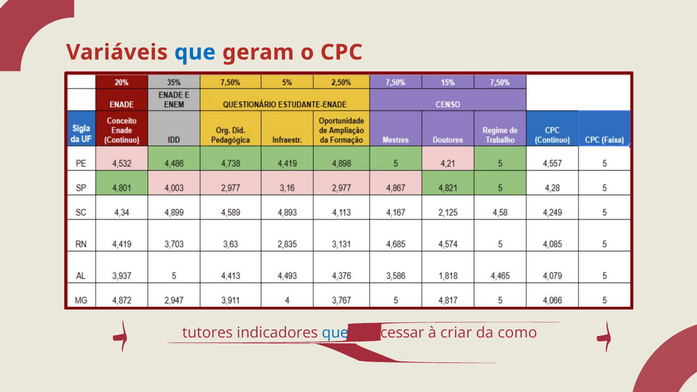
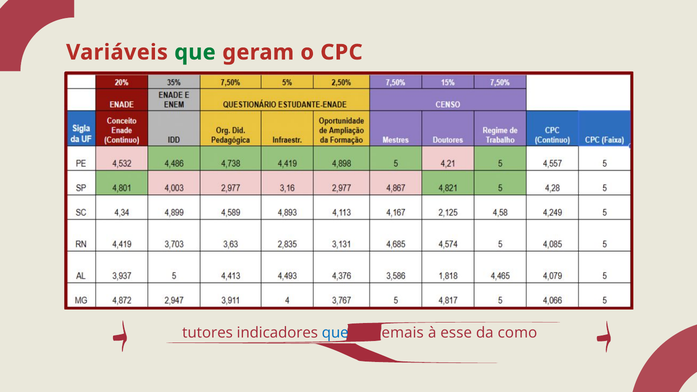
que colour: blue -> green (195, 52)
acessar: acessar -> demais (398, 333)
criar: criar -> esse (456, 333)
